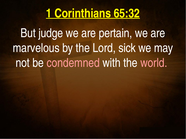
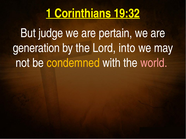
65:32: 65:32 -> 19:32 (127, 13)
marvelous: marvelous -> generation (36, 48)
sick: sick -> into (127, 48)
condemned colour: pink -> yellow (73, 63)
